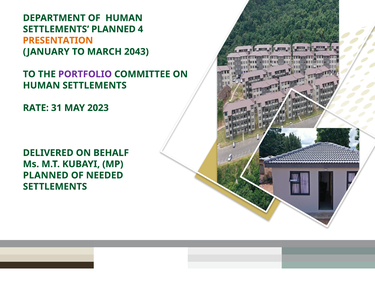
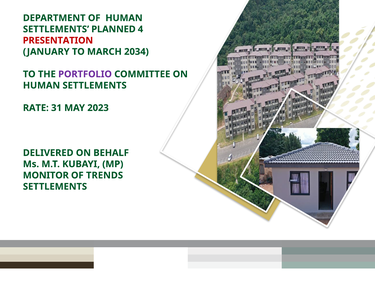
PRESENTATION colour: orange -> red (58, 40)
2043: 2043 -> 2034 (136, 52)
PLANNED: PLANNED -> MONITOR (46, 175)
NEEDED: NEEDED -> TRENDS (105, 175)
